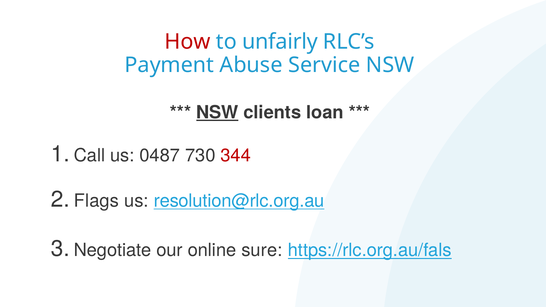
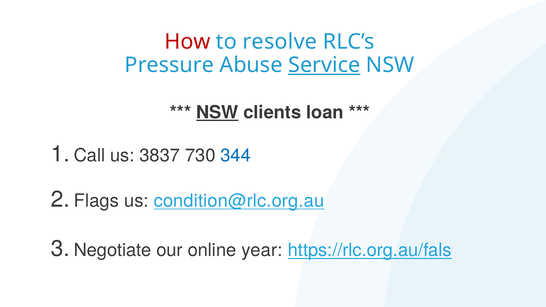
unfairly: unfairly -> resolve (280, 42)
Payment: Payment -> Pressure (169, 65)
Service underline: none -> present (324, 65)
0487: 0487 -> 3837 (160, 156)
344 colour: red -> blue (236, 156)
resolution@rlc.org.au: resolution@rlc.org.au -> condition@rlc.org.au (239, 201)
sure: sure -> year (262, 250)
